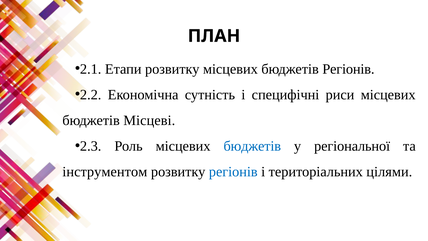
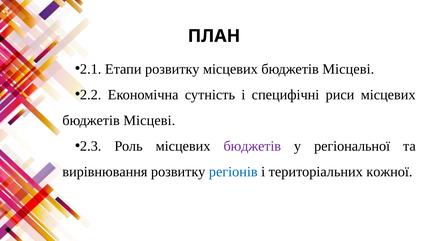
розвитку місцевих бюджетів Регіонів: Регіонів -> Місцеві (348, 69)
бюджетів colour: blue -> purple (252, 146)
інструментом: інструментом -> вирівнювання (105, 172)
цілями: цілями -> кожної (389, 172)
